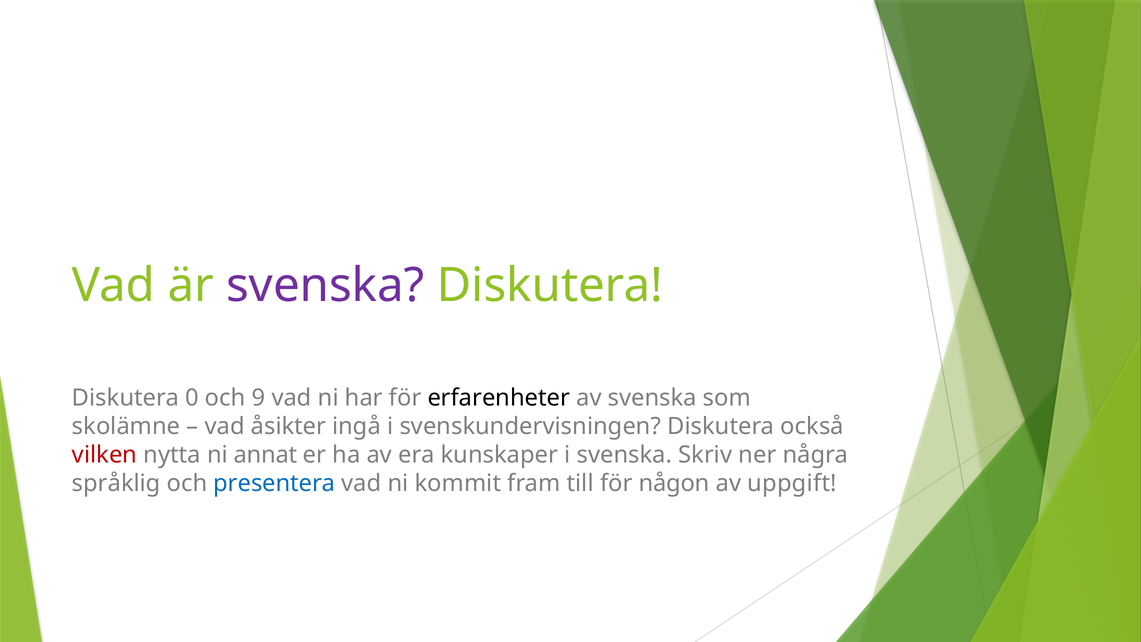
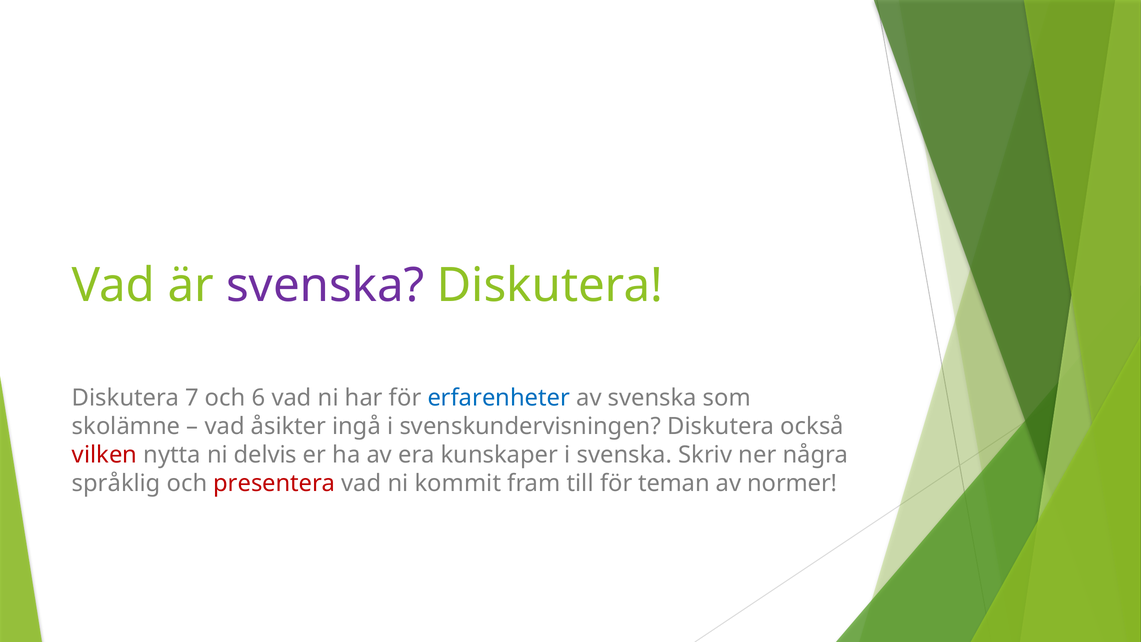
0: 0 -> 7 (192, 398)
9: 9 -> 6 (259, 398)
erfarenheter colour: black -> blue (499, 398)
annat: annat -> delvis (265, 455)
presentera colour: blue -> red (274, 483)
någon: någon -> teman (674, 483)
uppgift: uppgift -> normer (792, 483)
